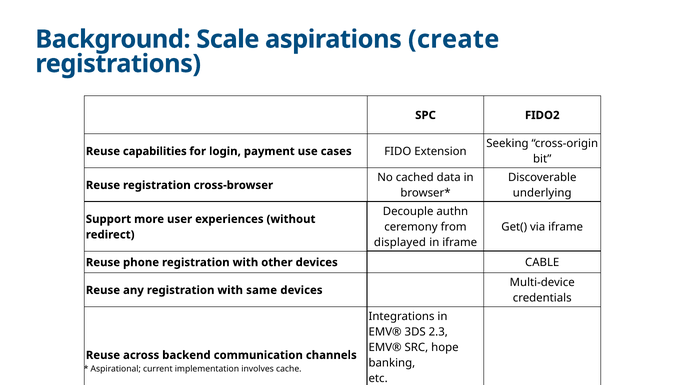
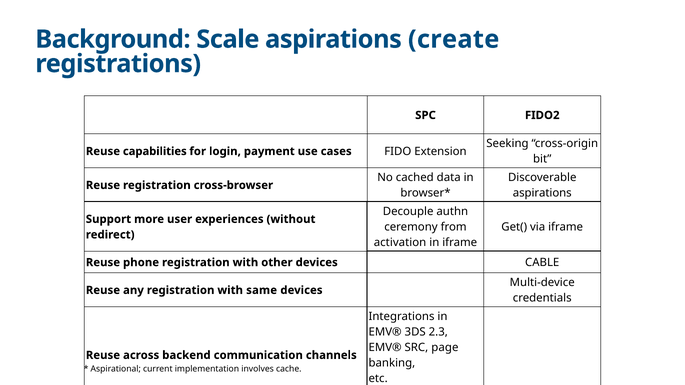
underlying: underlying -> aspirations (542, 193)
displayed: displayed -> activation (400, 243)
hope: hope -> page (445, 348)
